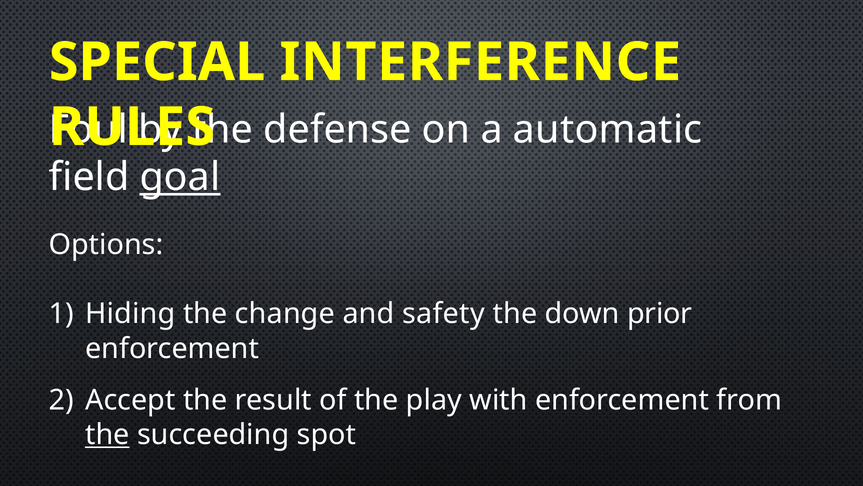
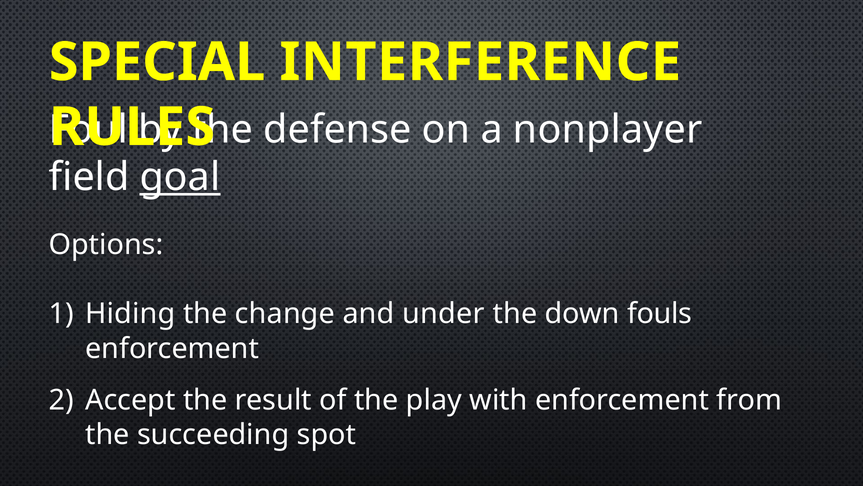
automatic: automatic -> nonplayer (608, 130)
safety: safety -> under (443, 314)
prior: prior -> fouls (660, 314)
the underline: present -> none (107, 434)
